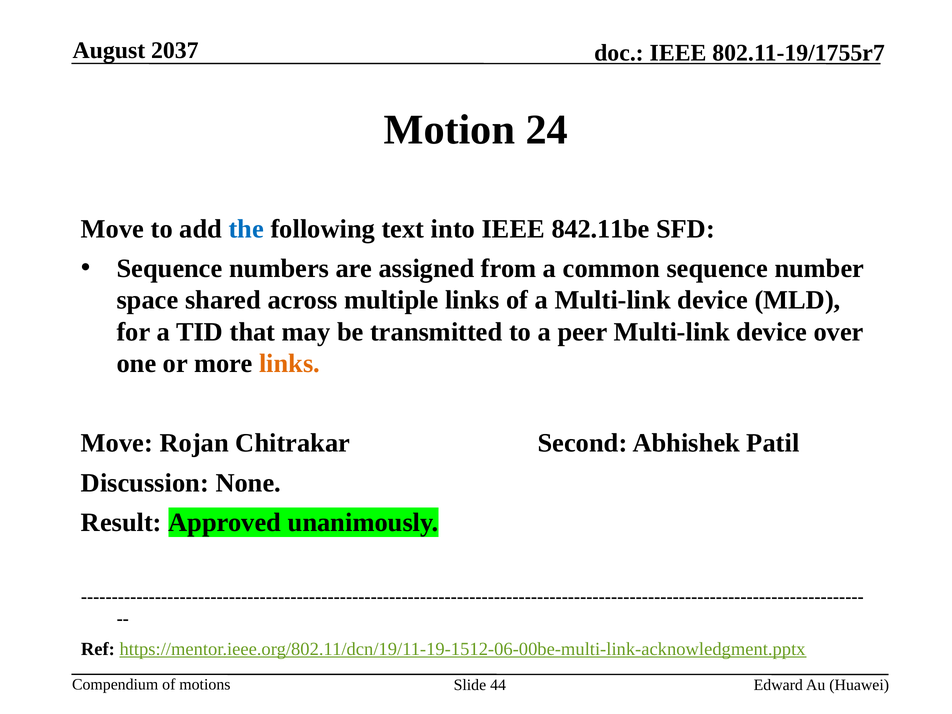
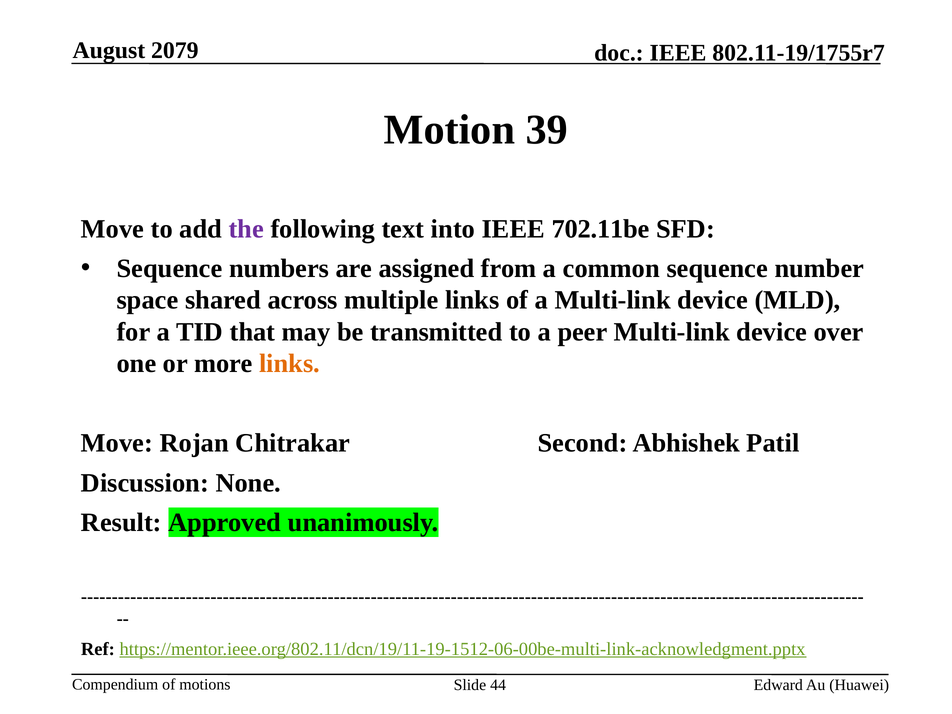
2037: 2037 -> 2079 (175, 50)
24: 24 -> 39 (547, 130)
the colour: blue -> purple (246, 229)
842.11be: 842.11be -> 702.11be (601, 229)
